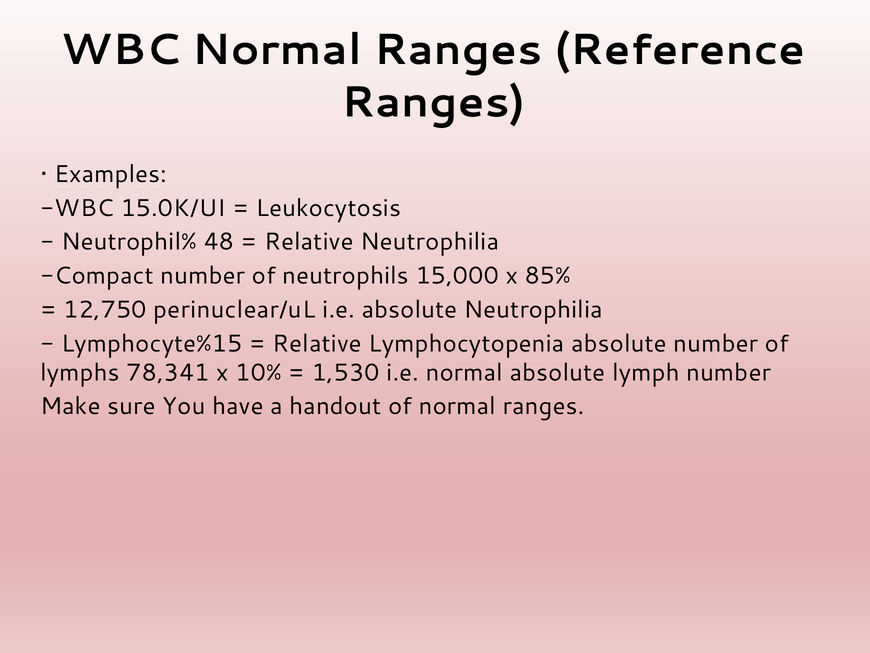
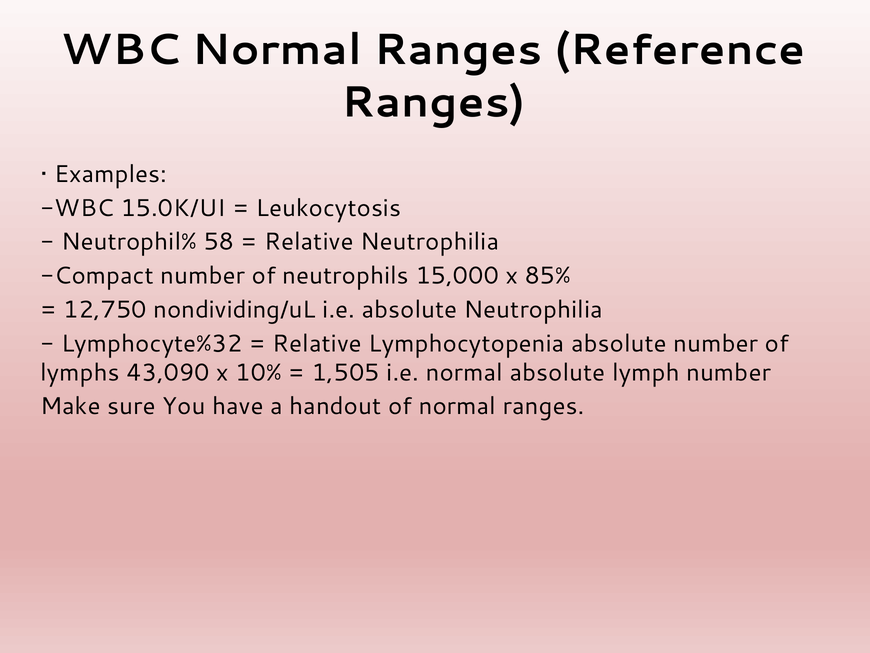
48: 48 -> 58 (219, 242)
perinuclear/uL: perinuclear/uL -> nondividing/uL (235, 309)
Lymphocyte%15: Lymphocyte%15 -> Lymphocyte%32 (152, 343)
78,341: 78,341 -> 43,090 (168, 372)
1,530: 1,530 -> 1,505 (346, 372)
